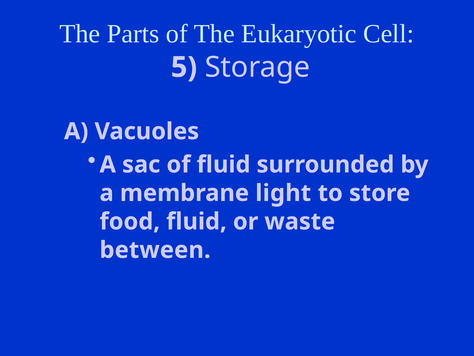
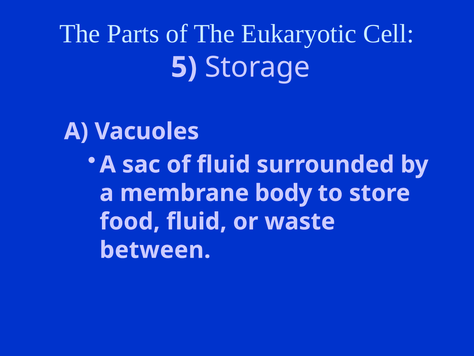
light: light -> body (284, 193)
